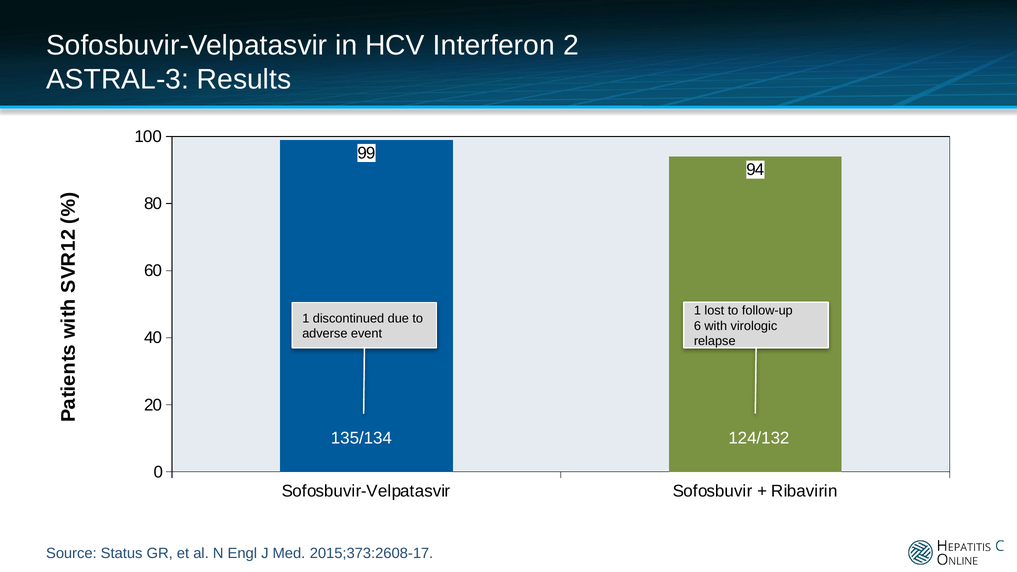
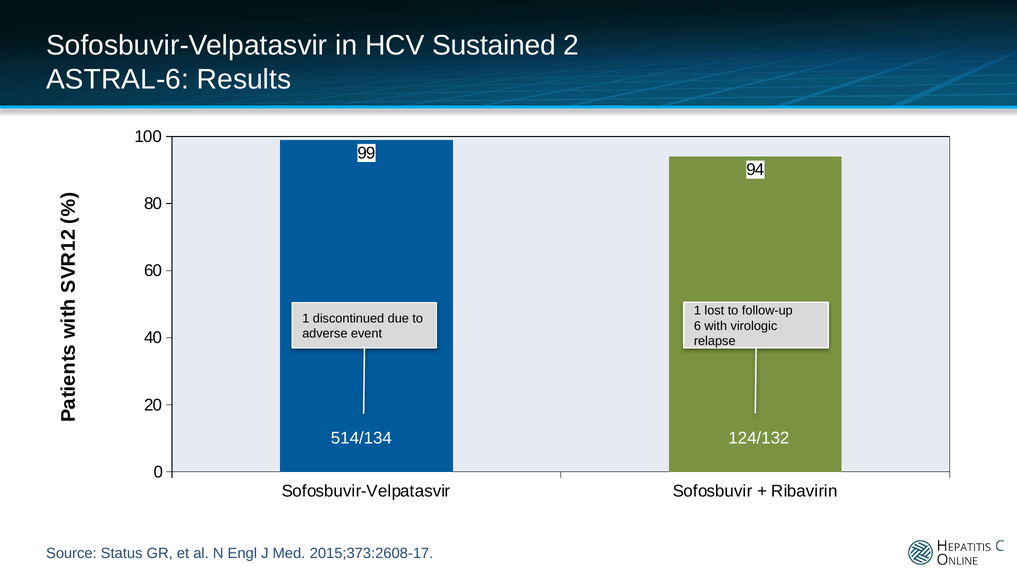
Interferon: Interferon -> Sustained (494, 45)
ASTRAL-3: ASTRAL-3 -> ASTRAL-6 (118, 79)
135/134: 135/134 -> 514/134 (361, 438)
